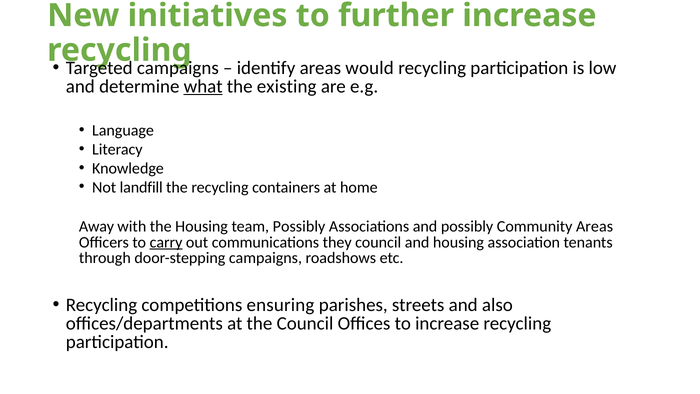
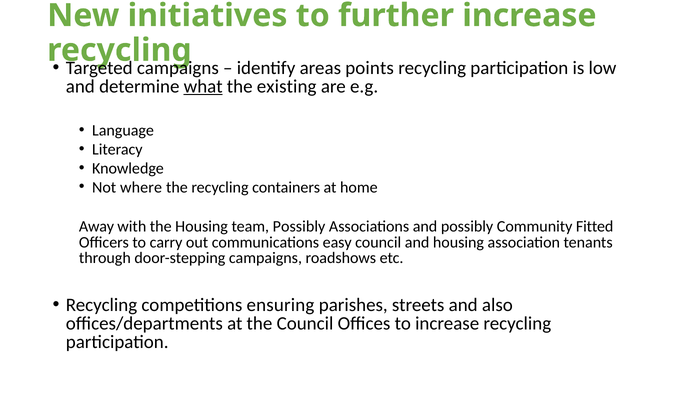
would: would -> points (370, 68)
landfill: landfill -> where (141, 187)
Community Areas: Areas -> Fitted (595, 227)
carry underline: present -> none (166, 242)
they: they -> easy (337, 242)
